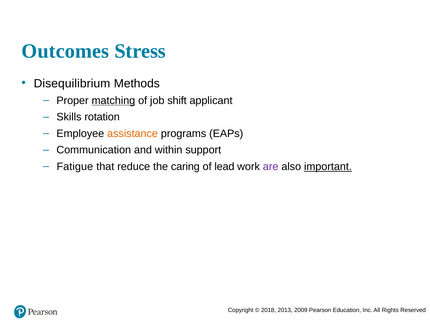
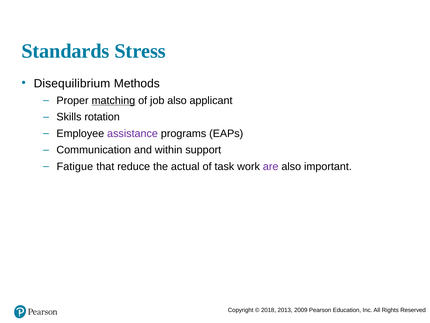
Outcomes: Outcomes -> Standards (65, 51)
job shift: shift -> also (177, 100)
assistance colour: orange -> purple (133, 133)
caring: caring -> actual (185, 166)
lead: lead -> task (224, 166)
important underline: present -> none (328, 166)
